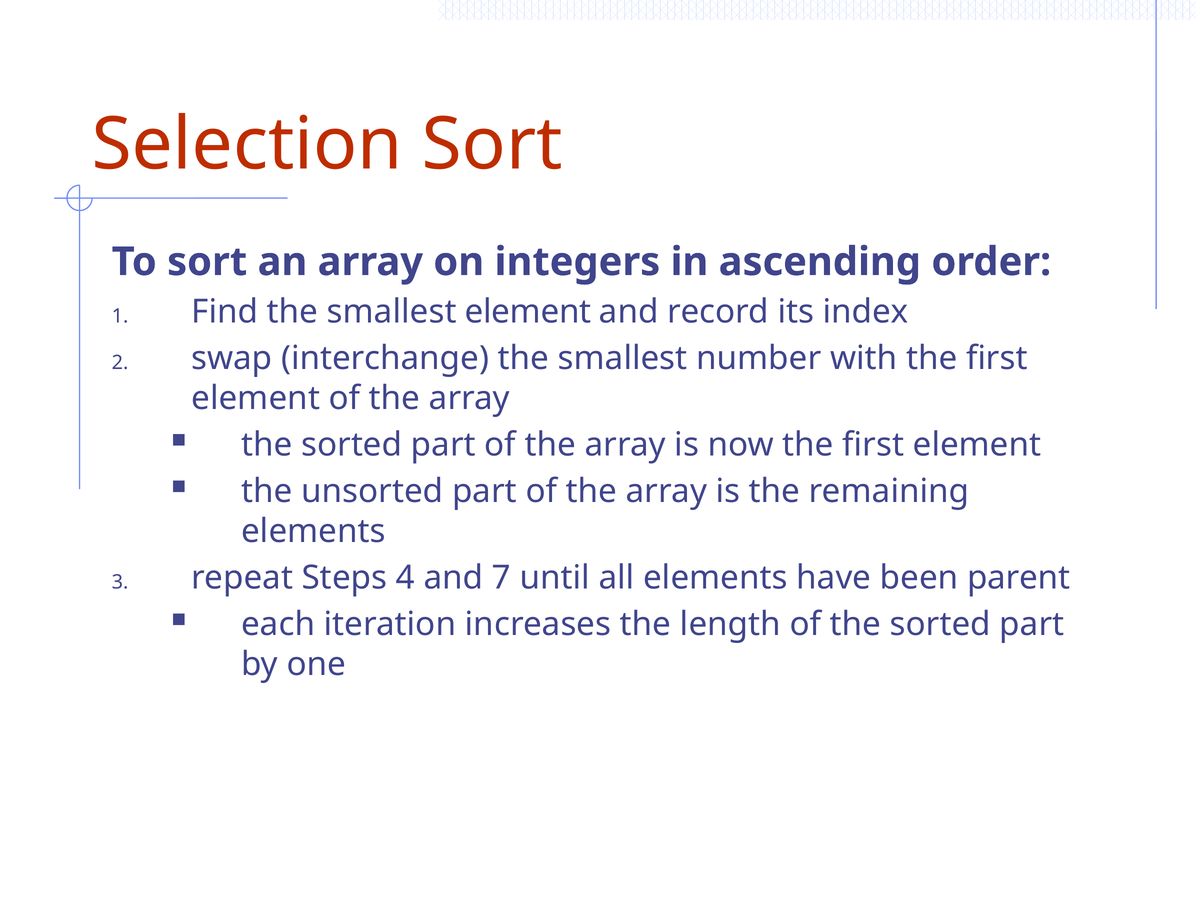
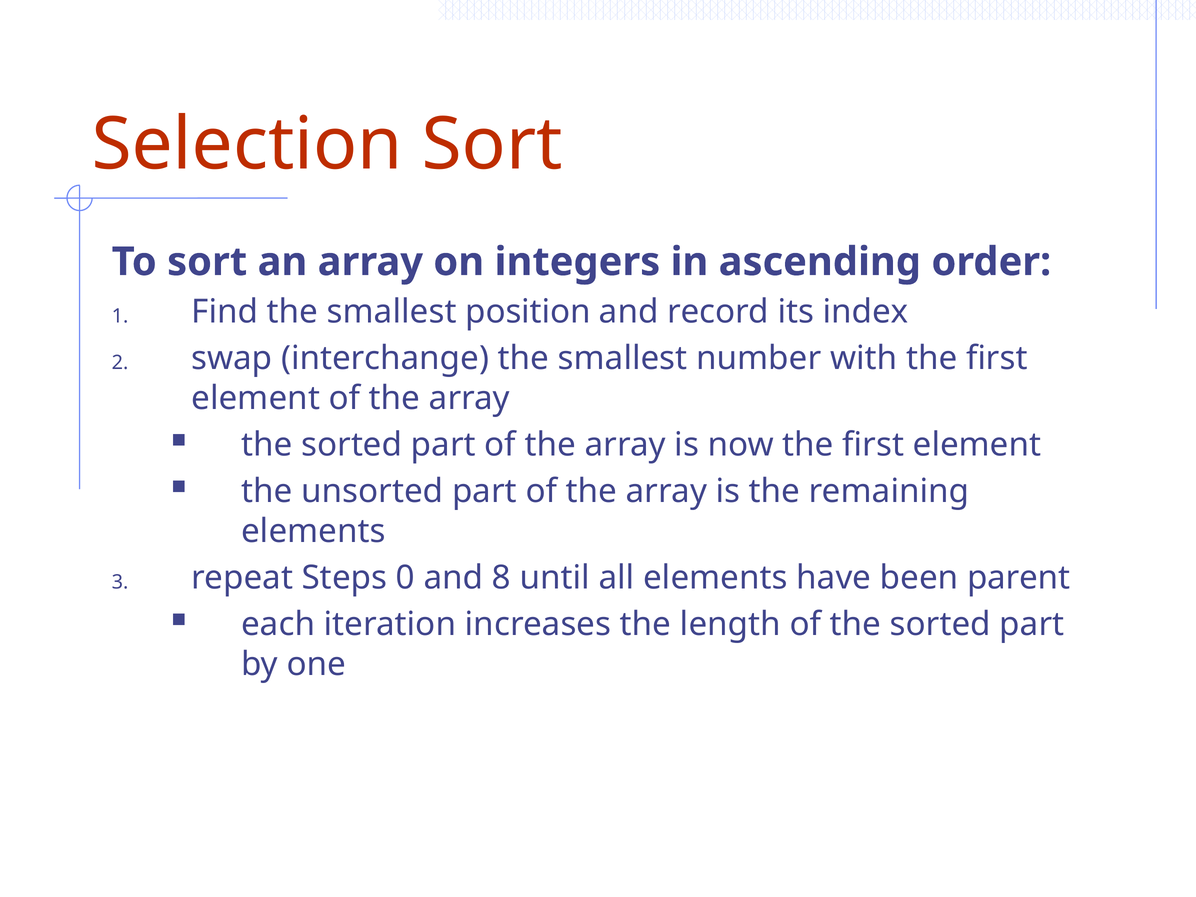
smallest element: element -> position (528, 312)
4: 4 -> 0 (405, 578)
7: 7 -> 8 (501, 578)
